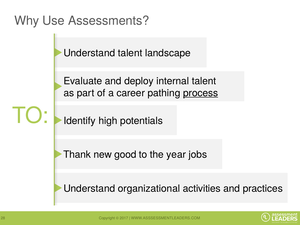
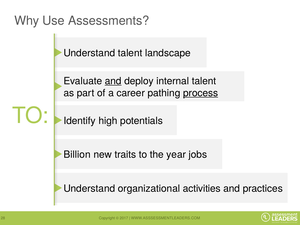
and underline: none -> present (113, 81)
Thank: Thank -> Billion (77, 155)
good: good -> traits (125, 155)
